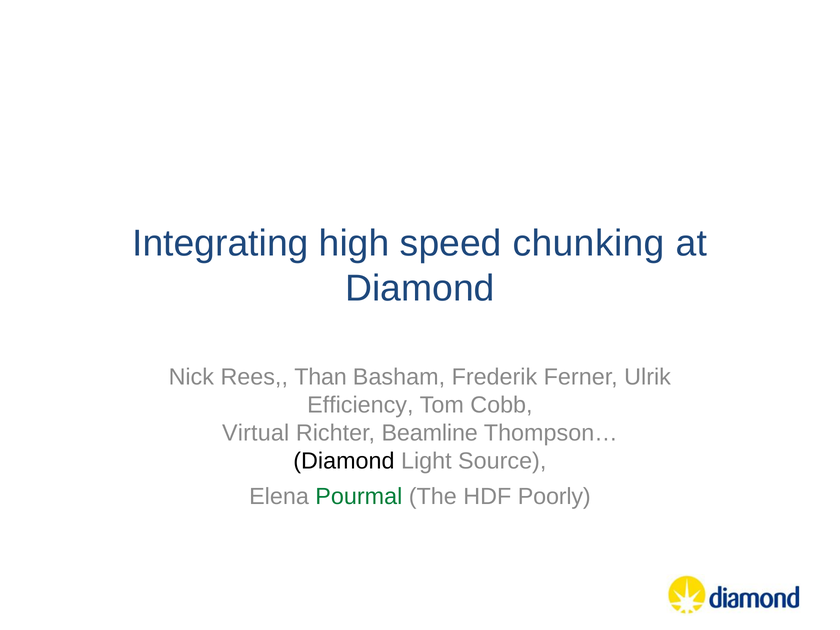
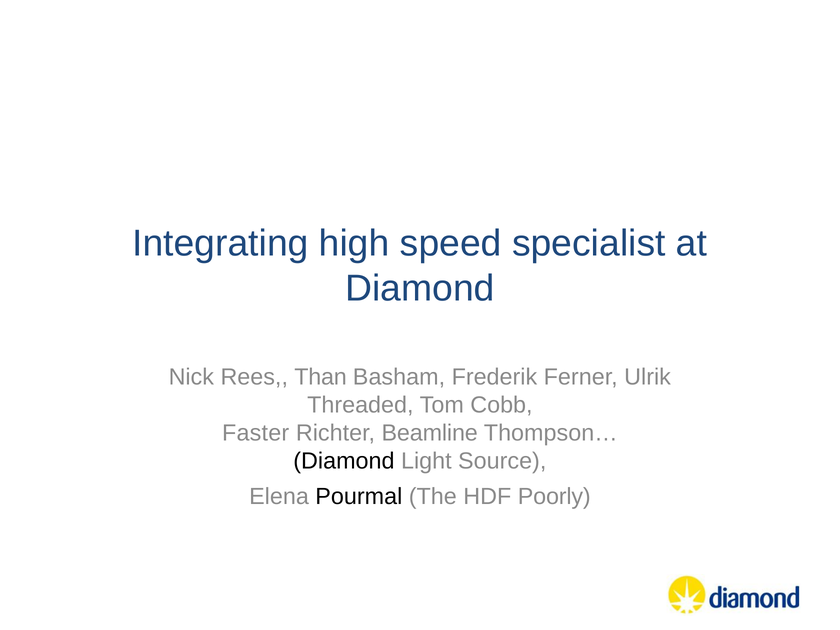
chunking: chunking -> specialist (589, 243)
Efficiency: Efficiency -> Threaded (360, 405)
Virtual: Virtual -> Faster (256, 433)
Pourmal colour: green -> black (359, 496)
